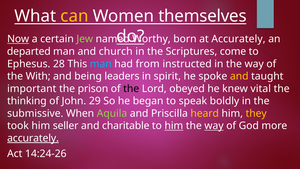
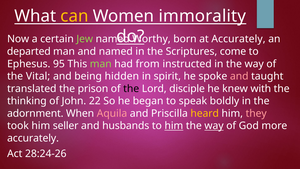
themselves: themselves -> immorality (202, 16)
Now underline: present -> none (18, 39)
and church: church -> named (116, 51)
28: 28 -> 95 (59, 64)
man colour: light blue -> light green (101, 64)
With: With -> Vital (38, 76)
leaders: leaders -> hidden (122, 76)
and colour: yellow -> pink (239, 76)
important: important -> translated (32, 89)
obeyed: obeyed -> disciple (187, 89)
vital: vital -> with (261, 89)
29: 29 -> 22 (95, 101)
submissive: submissive -> adornment (35, 113)
Aquila colour: light green -> pink (112, 113)
they colour: yellow -> pink (256, 113)
charitable: charitable -> husbands (126, 126)
accurately underline: present -> none (33, 138)
14:24-26: 14:24-26 -> 28:24-26 (46, 154)
